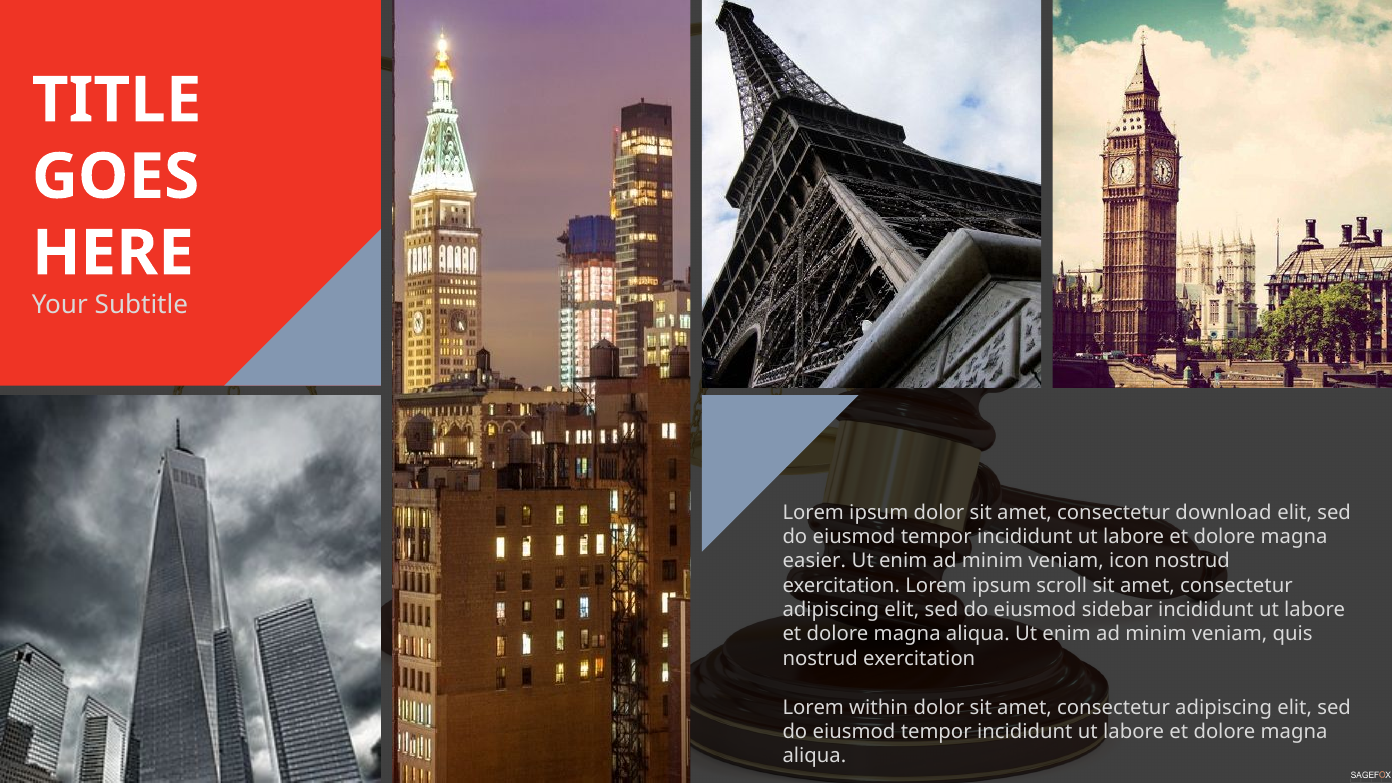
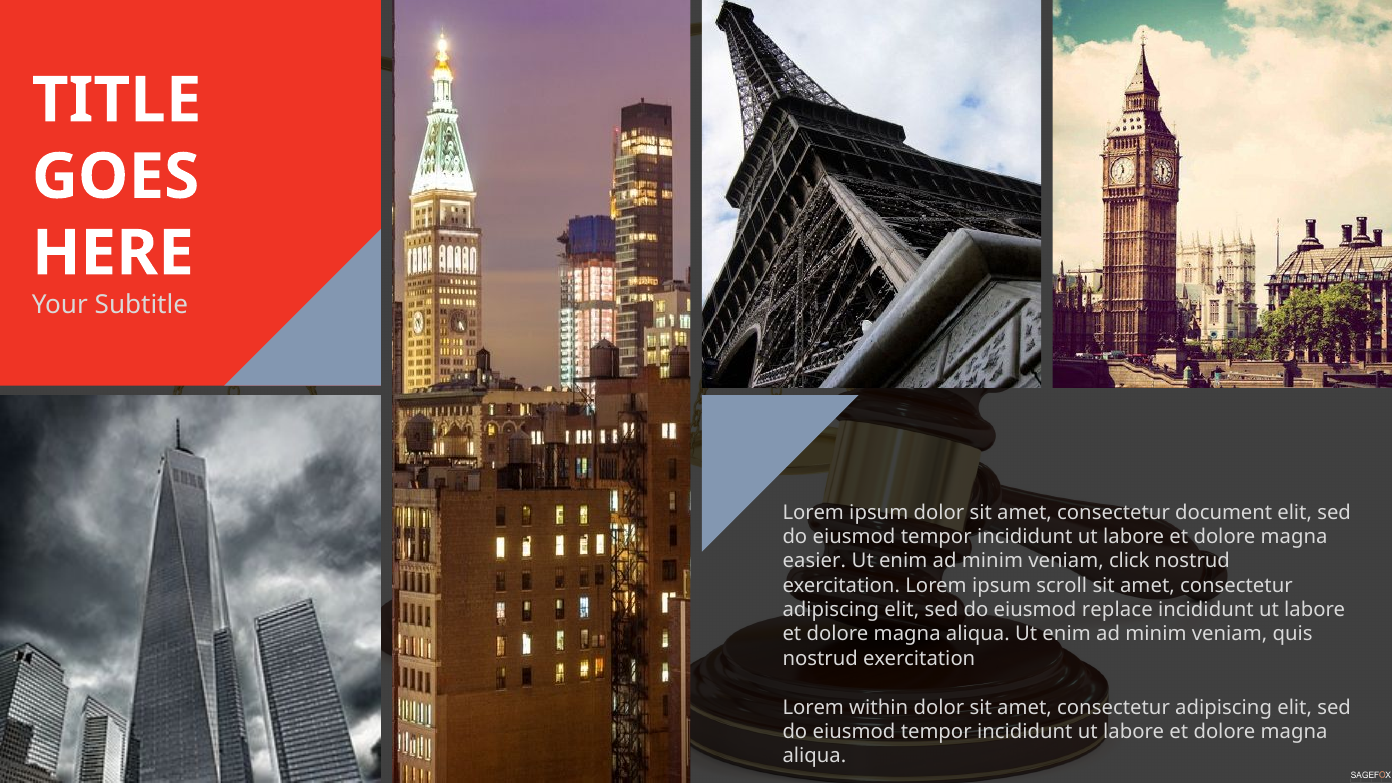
download: download -> document (1224, 512)
icon: icon -> click (1129, 561)
sidebar: sidebar -> replace (1117, 610)
